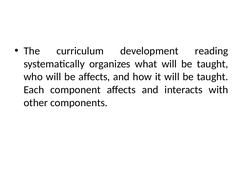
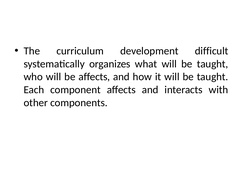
reading: reading -> difficult (212, 51)
